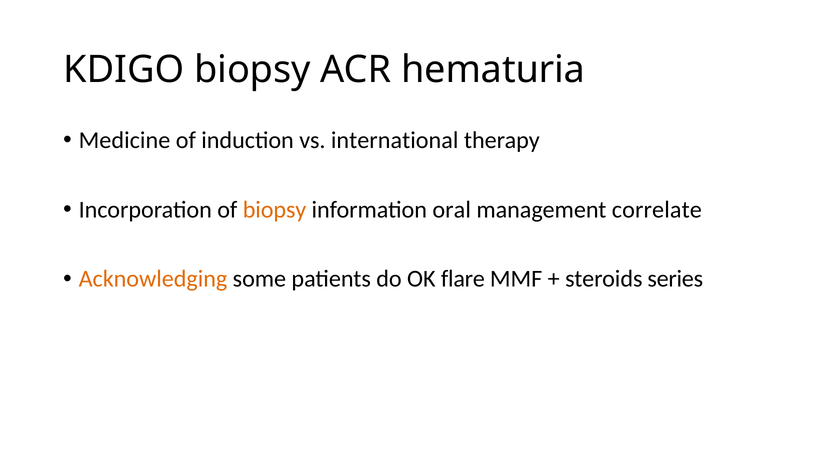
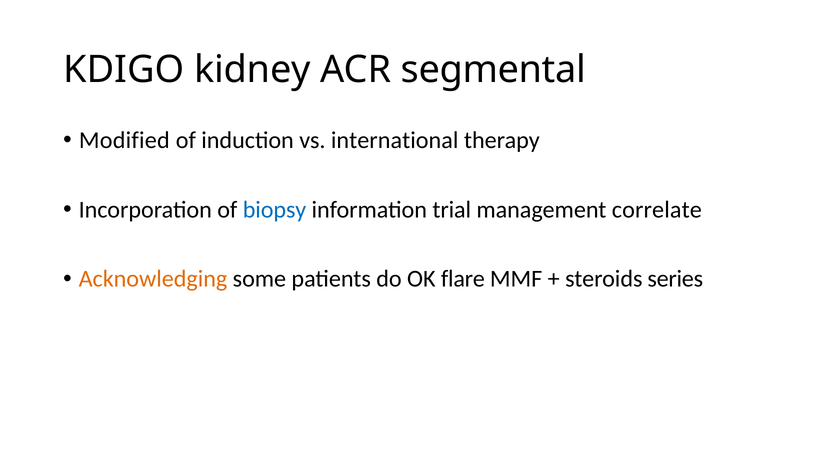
KDIGO biopsy: biopsy -> kidney (252, 70)
hematuria: hematuria -> segmental (493, 70)
Medicine: Medicine -> Modified (124, 140)
biopsy colour: orange -> blue (275, 209)
oral: oral -> trial (452, 209)
